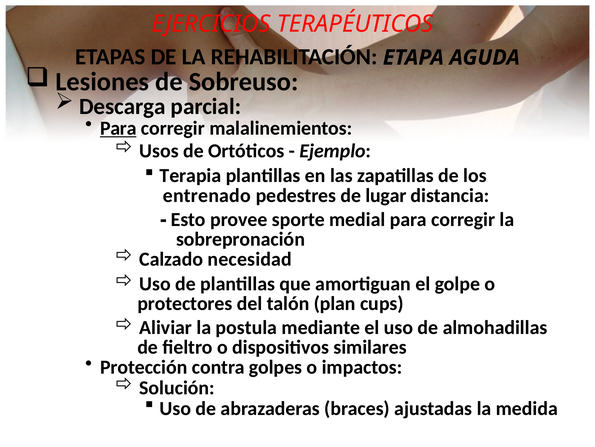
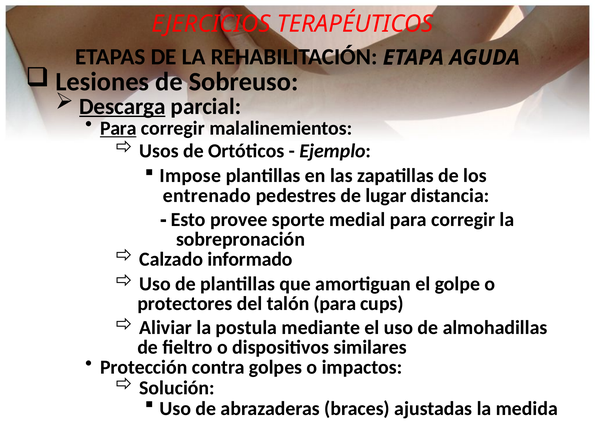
Descarga underline: none -> present (122, 106)
Terapia: Terapia -> Impose (190, 175)
necesidad: necesidad -> informado (250, 259)
talón plan: plan -> para (335, 303)
